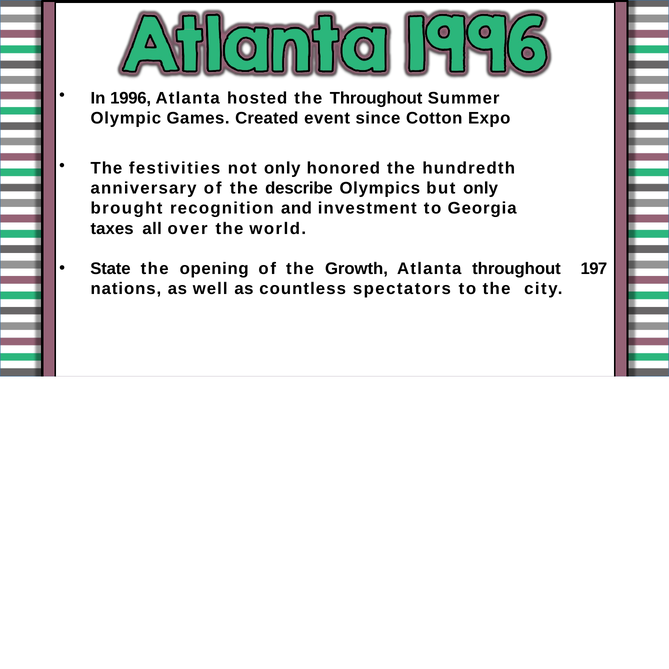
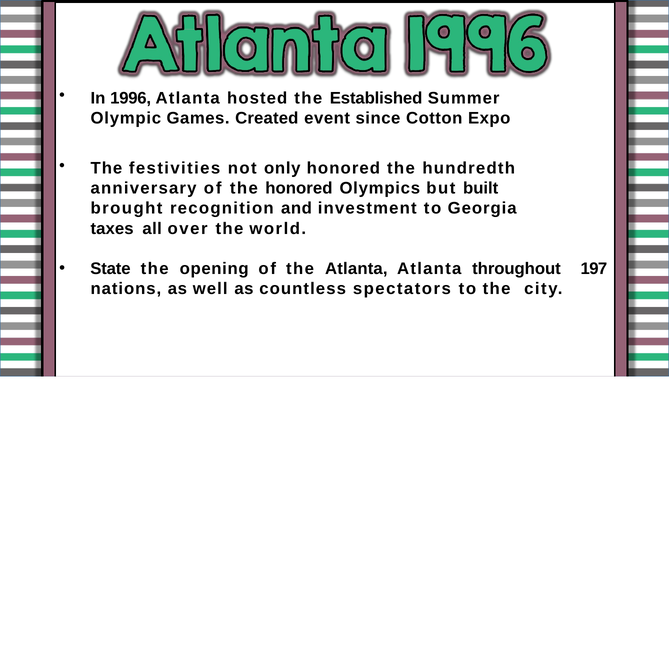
the Throughout: Throughout -> Established (376, 98)
the describe: describe -> honored (299, 188)
but only: only -> built (481, 188)
the Growth: Growth -> Atlanta (356, 269)
